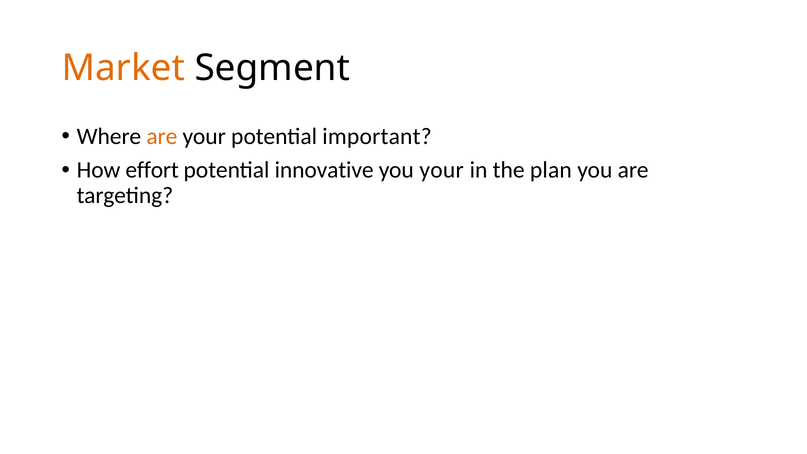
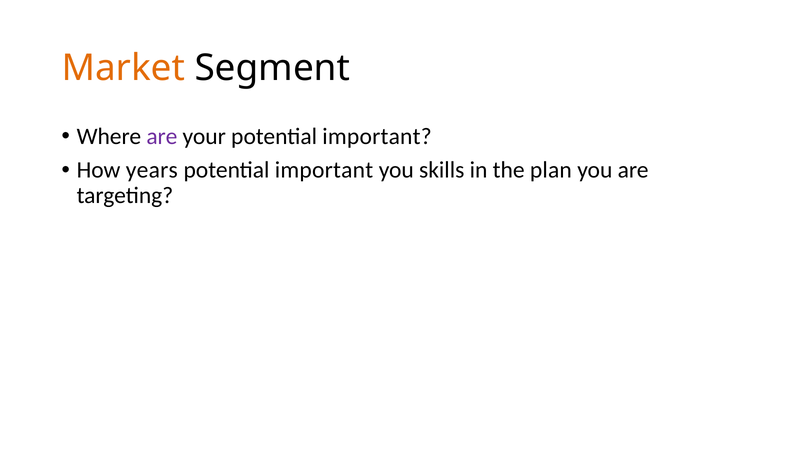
are colour: orange -> purple (162, 136)
effort: effort -> years (152, 170)
innovative: innovative -> important (324, 170)
you your: your -> skills (442, 170)
